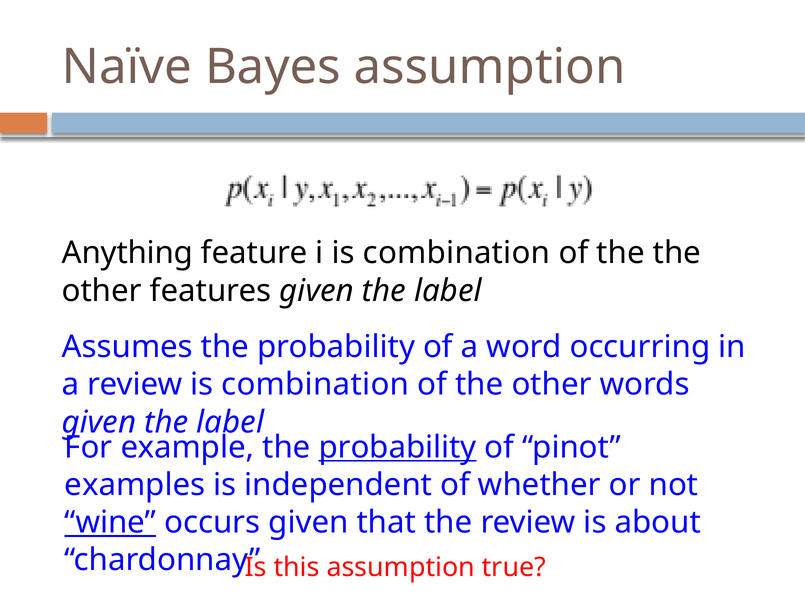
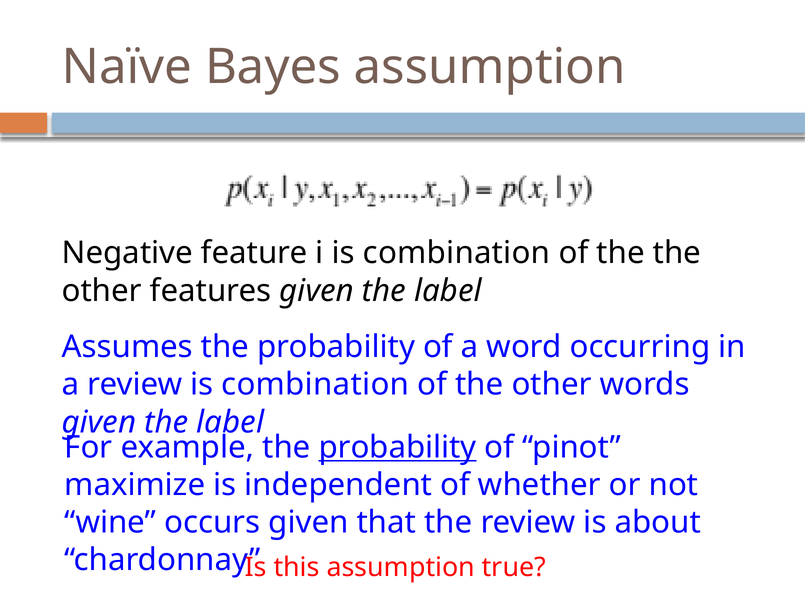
Anything: Anything -> Negative (127, 253)
examples: examples -> maximize (135, 485)
wine underline: present -> none (110, 522)
